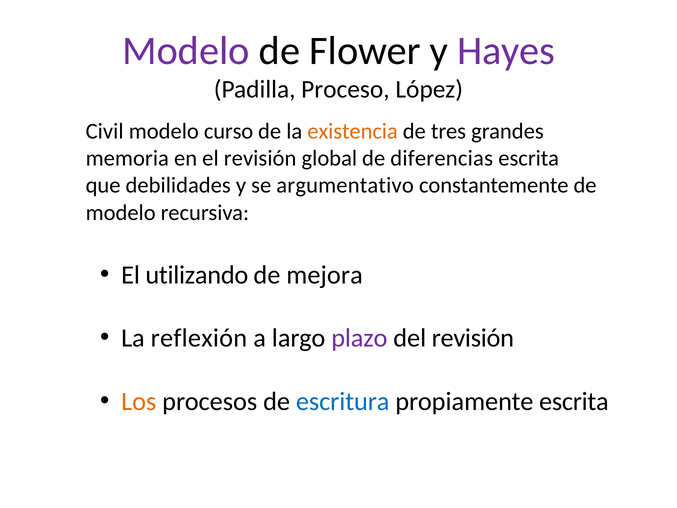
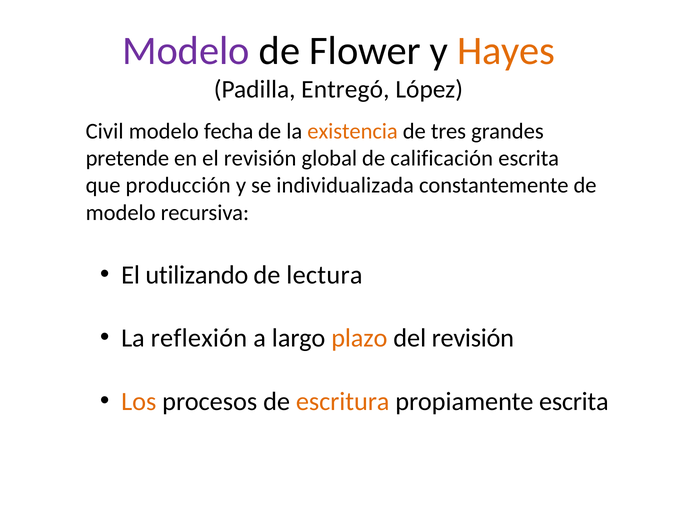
Hayes colour: purple -> orange (506, 51)
Proceso: Proceso -> Entregó (345, 89)
curso: curso -> fecha (229, 131)
memoria: memoria -> pretende (127, 158)
diferencias: diferencias -> calificación (442, 158)
debilidades: debilidades -> producción (178, 185)
argumentativo: argumentativo -> individualizada (345, 185)
mejora: mejora -> lectura (324, 275)
plazo colour: purple -> orange (359, 338)
escritura colour: blue -> orange (343, 401)
